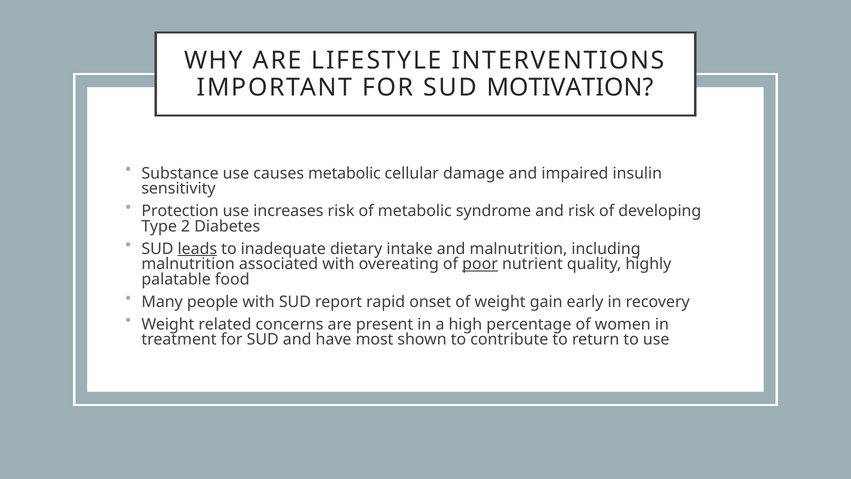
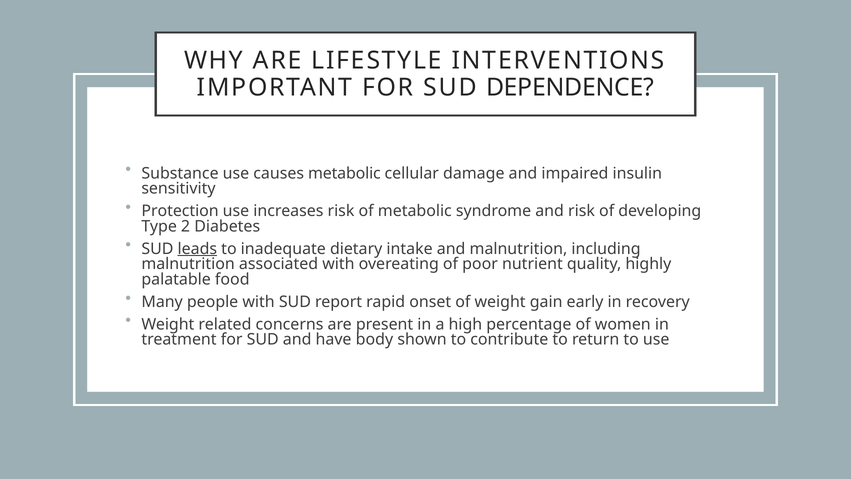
MOTIVATION: MOTIVATION -> DEPENDENCE (570, 87)
poor underline: present -> none (480, 264)
most: most -> body (374, 339)
